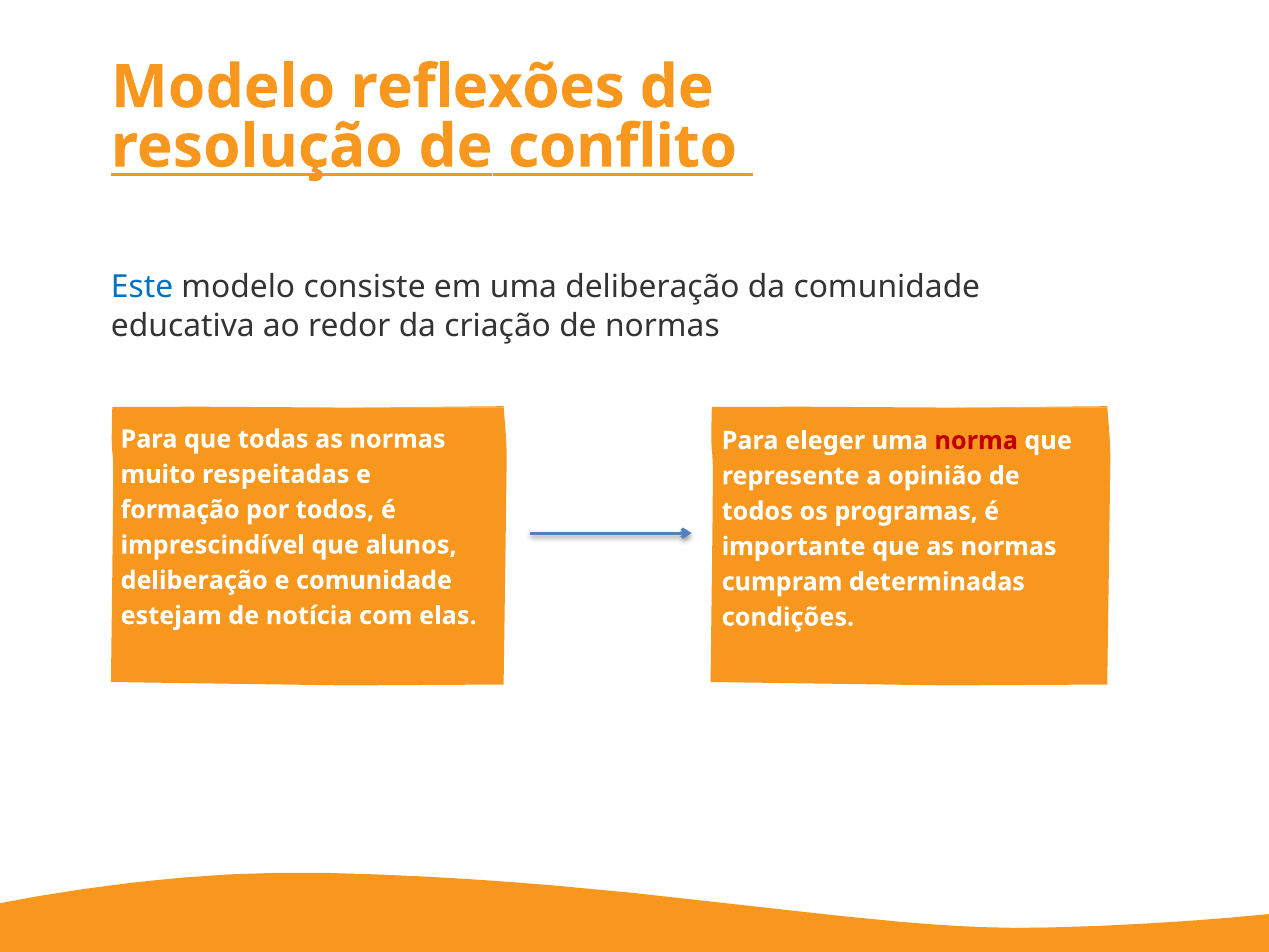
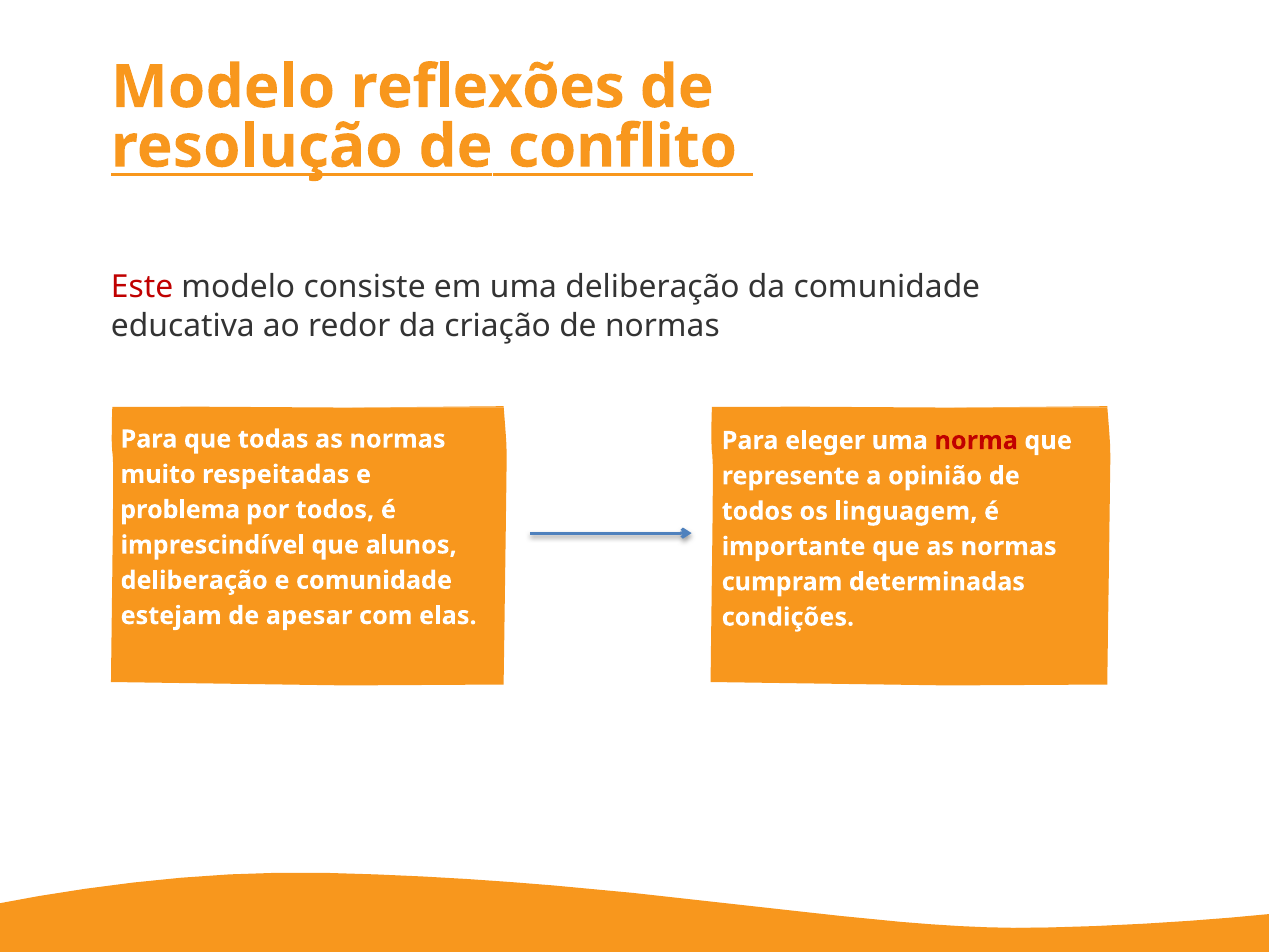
Este colour: blue -> red (142, 286)
formação: formação -> problema (180, 510)
programas: programas -> linguagem (906, 511)
notícia: notícia -> apesar (309, 616)
